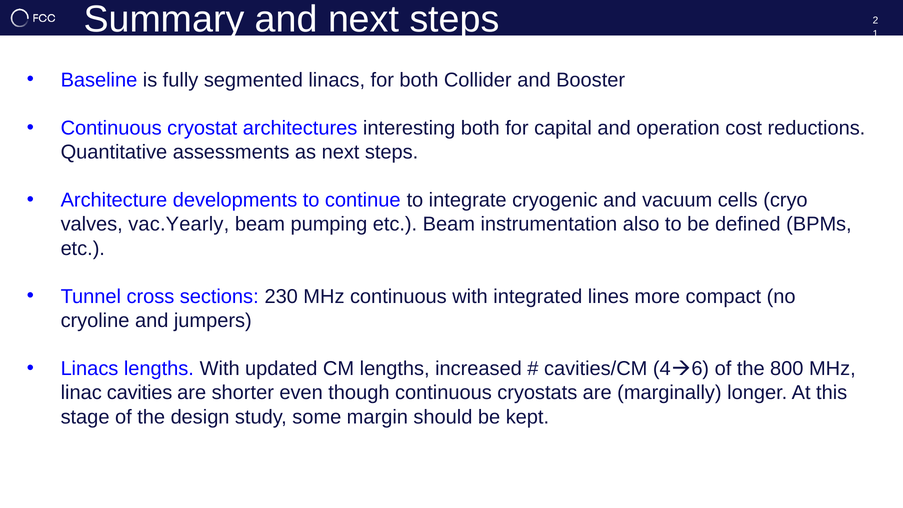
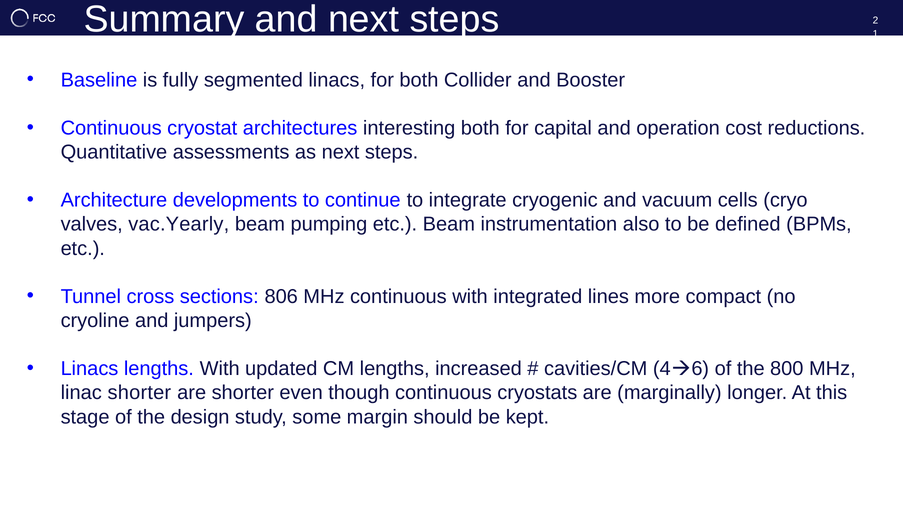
230: 230 -> 806 (281, 297)
linac cavities: cavities -> shorter (139, 393)
